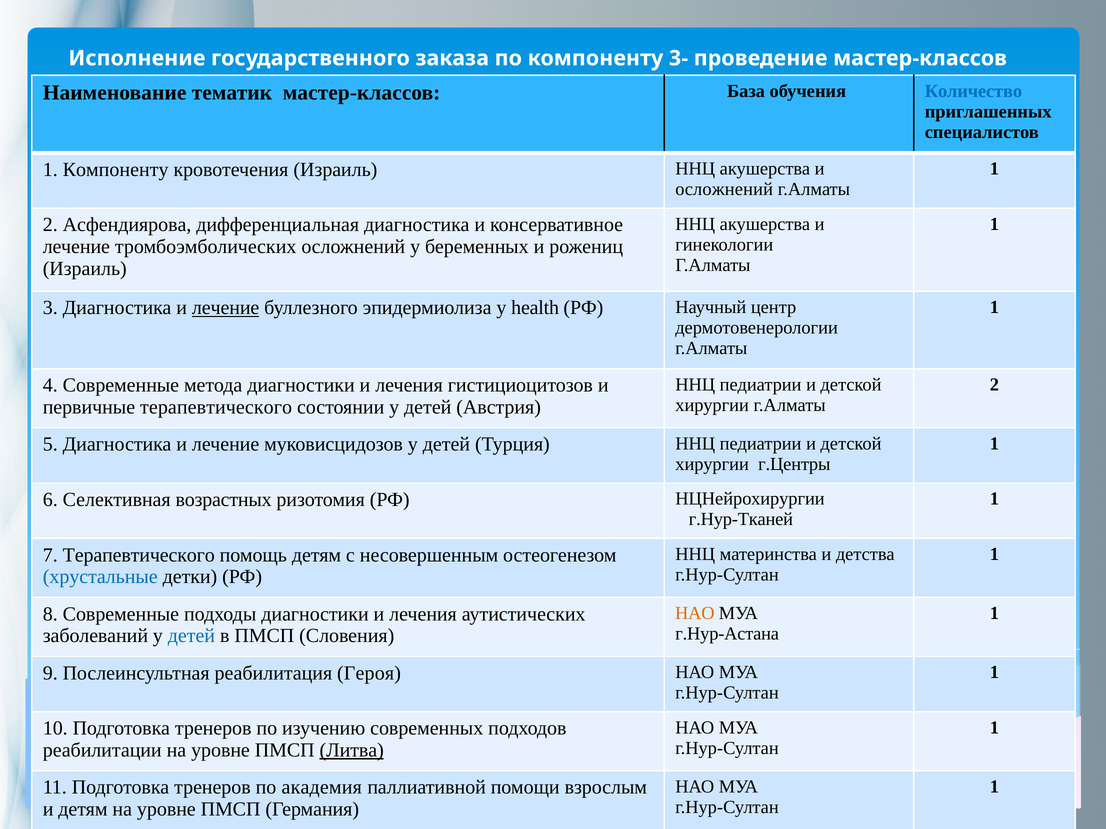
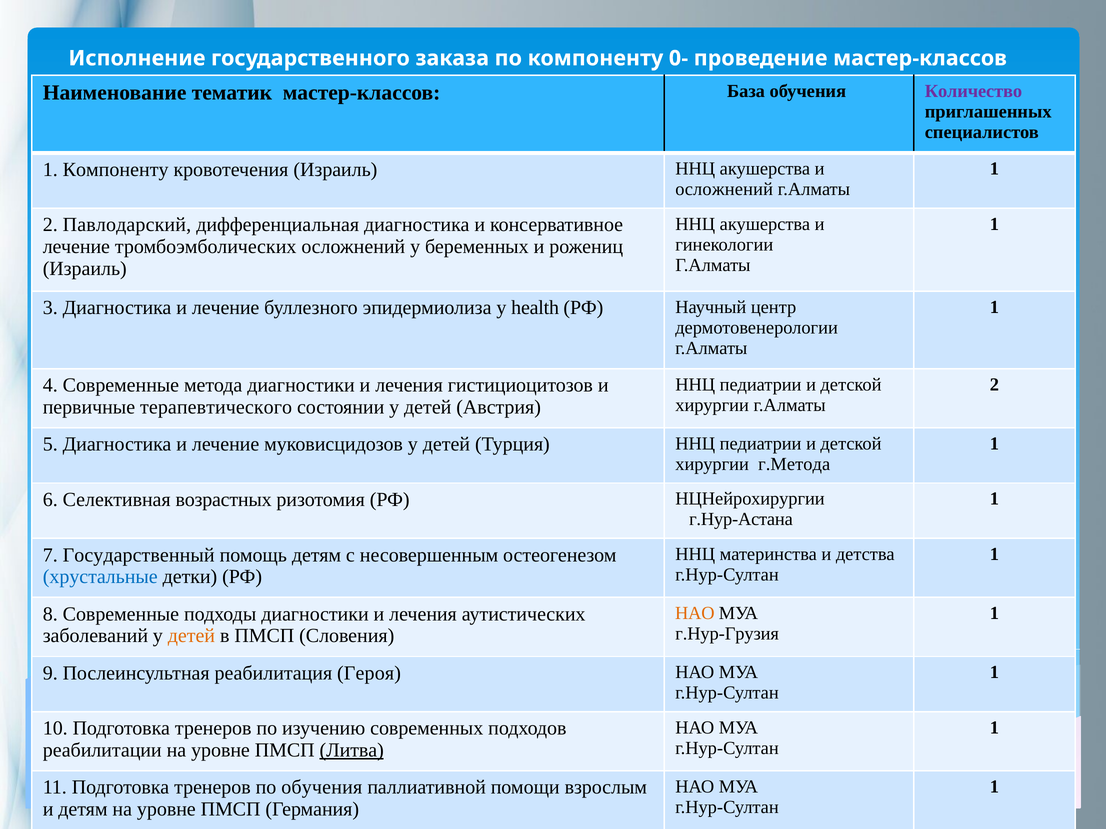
3-: 3- -> 0- (678, 58)
Количество colour: blue -> purple (973, 91)
Асфендиярова: Асфендиярова -> Павлодарский (127, 225)
лечение underline: present -> none (226, 308)
г.Центры: г.Центры -> г.Метода (794, 464)
г.Нур-Тканей: г.Нур-Тканей -> г.Нур-Астана (741, 520)
7 Терапевтического: Терапевтического -> Государственный (139, 555)
г.Нур-Астана: г.Нур-Астана -> г.Нур-Грузия (727, 634)
детей colour: blue -> orange (191, 636)
по академия: академия -> обучения (322, 788)
